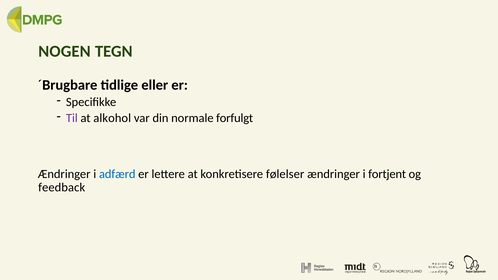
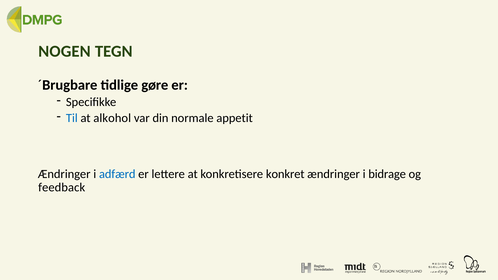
eller: eller -> gøre (155, 85)
Til colour: purple -> blue (72, 118)
forfulgt: forfulgt -> appetit (235, 118)
følelser: følelser -> konkret (285, 174)
fortjent: fortjent -> bidrage (387, 174)
